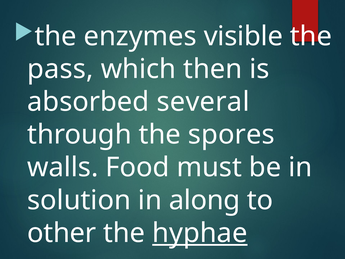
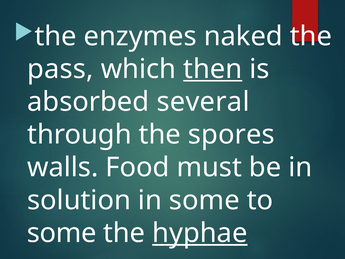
visible: visible -> naked (243, 36)
then underline: none -> present (213, 69)
in along: along -> some (204, 200)
other: other -> some (62, 233)
